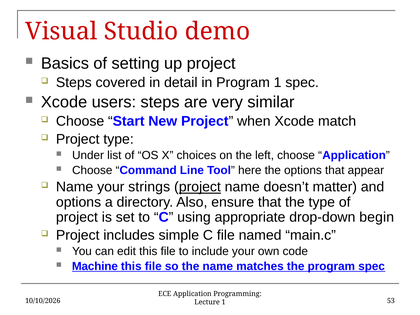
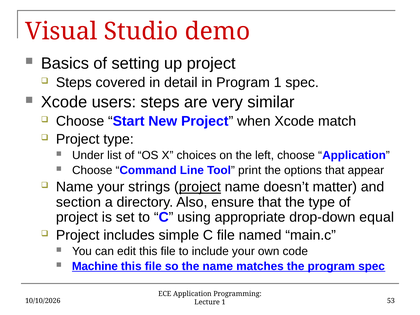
here: here -> print (250, 170)
options: options -> section (78, 202)
begin: begin -> equal (377, 217)
